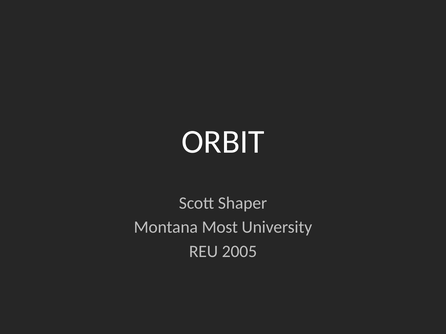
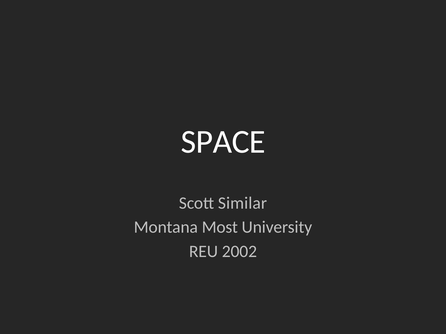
ORBIT: ORBIT -> SPACE (223, 142)
Shaper: Shaper -> Similar (242, 203)
2005: 2005 -> 2002 (239, 252)
